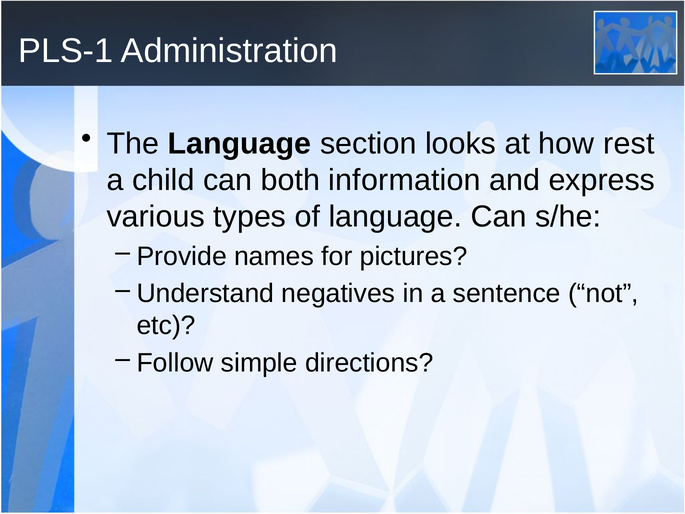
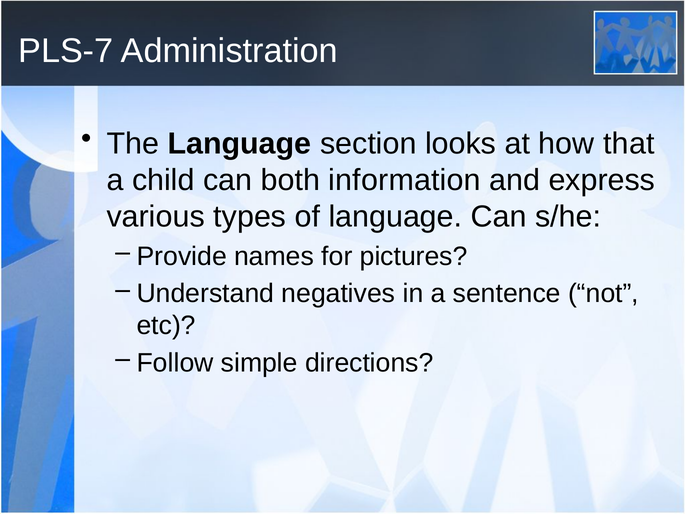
PLS-1: PLS-1 -> PLS-7 (66, 51)
rest: rest -> that (629, 144)
